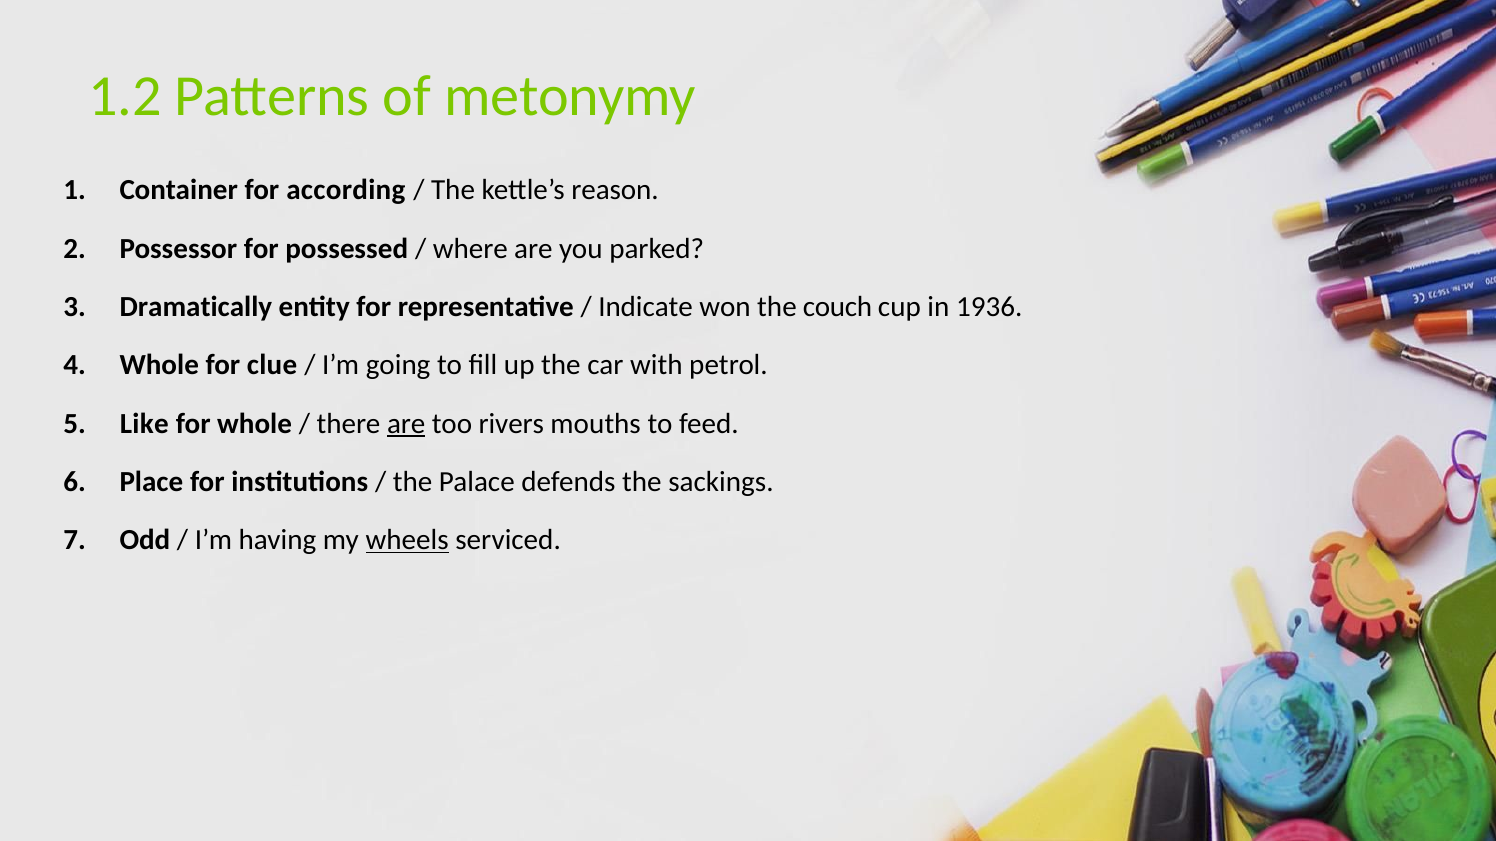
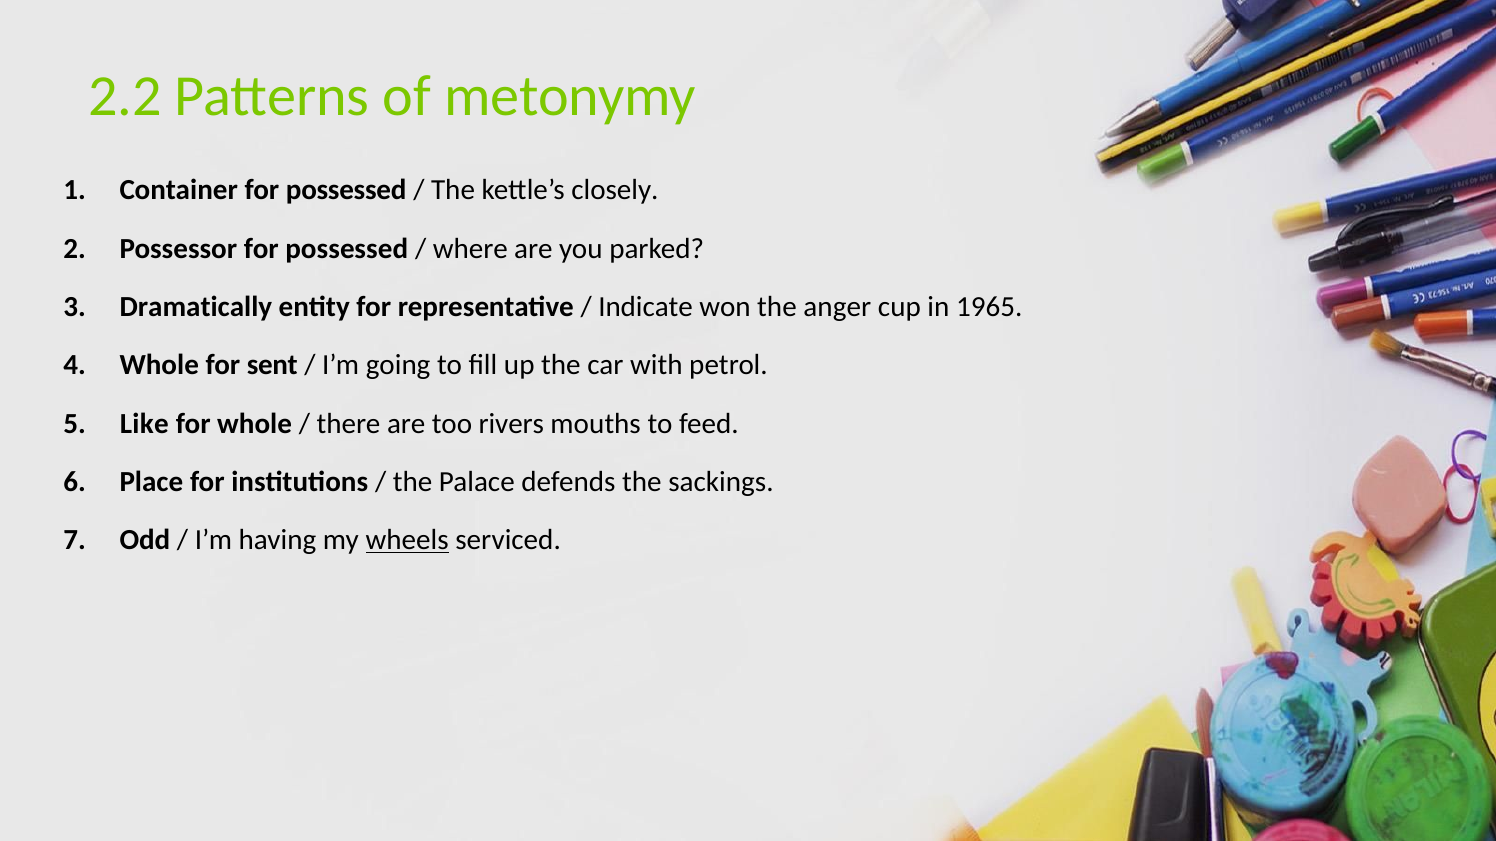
1.2: 1.2 -> 2.2 (125, 97)
Container for according: according -> possessed (346, 190)
reason: reason -> closely (615, 190)
couch: couch -> anger (837, 307)
1936: 1936 -> 1965 (989, 307)
clue: clue -> sent (272, 365)
are underline: present -> none (406, 424)
